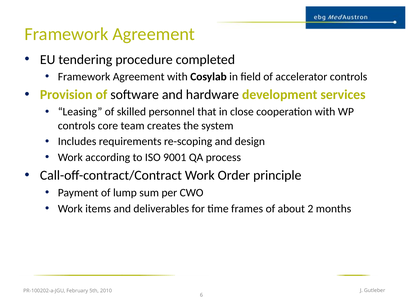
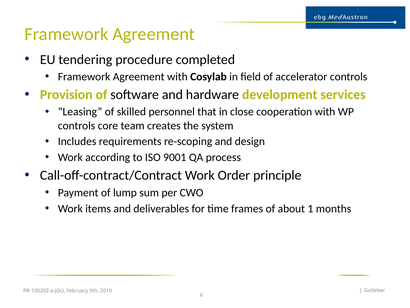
2: 2 -> 1 (310, 208)
